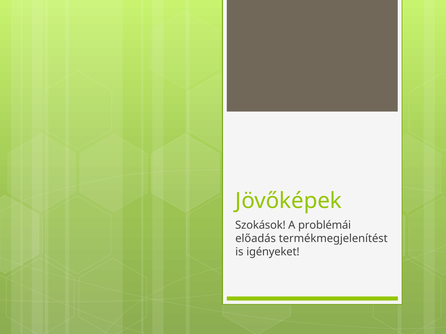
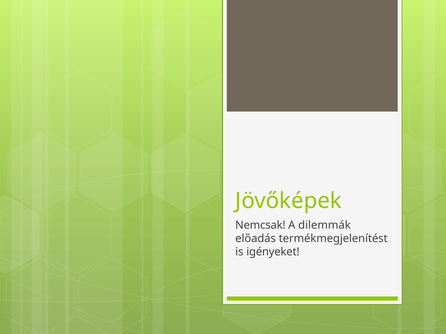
Szokások: Szokások -> Nemcsak (260, 225)
problémái: problémái -> dilemmák (324, 225)
